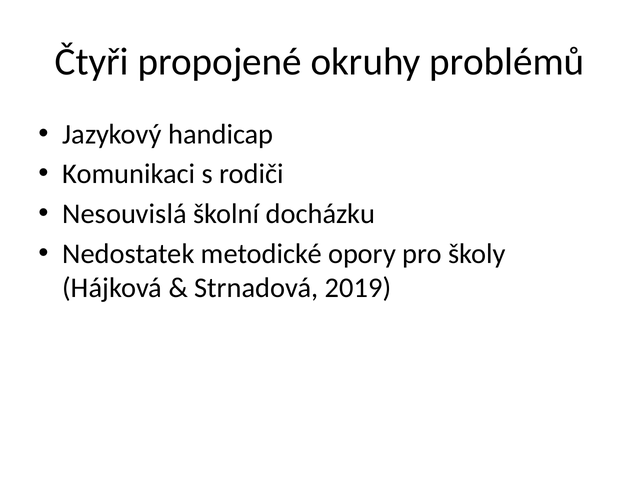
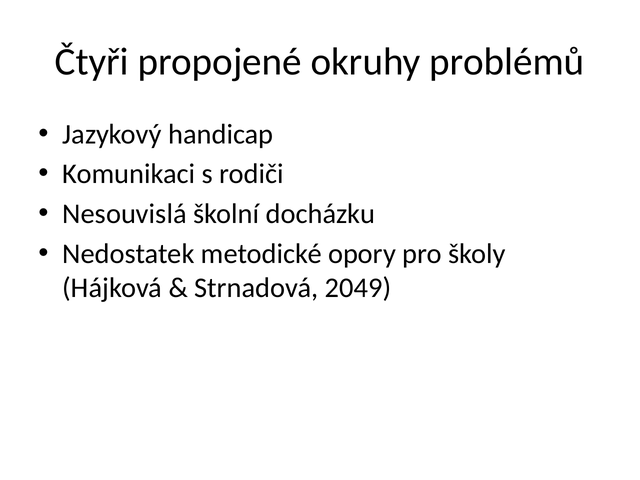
2019: 2019 -> 2049 (358, 288)
